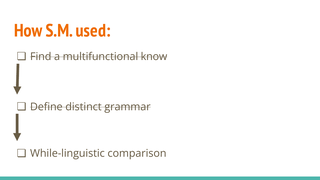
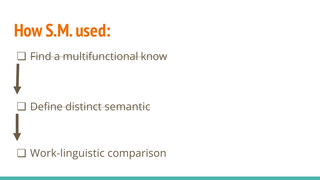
grammar: grammar -> semantic (127, 107)
While-linguistic: While-linguistic -> Work-linguistic (67, 153)
